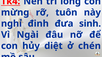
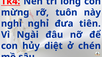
nghỉ đinh: đinh -> nghỉ (38, 24)
sinh: sinh -> tiên (90, 24)
